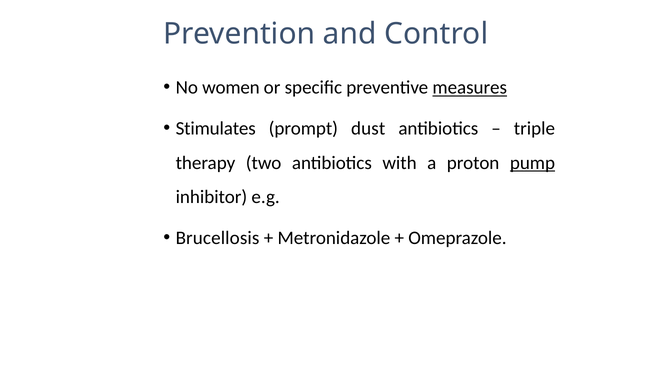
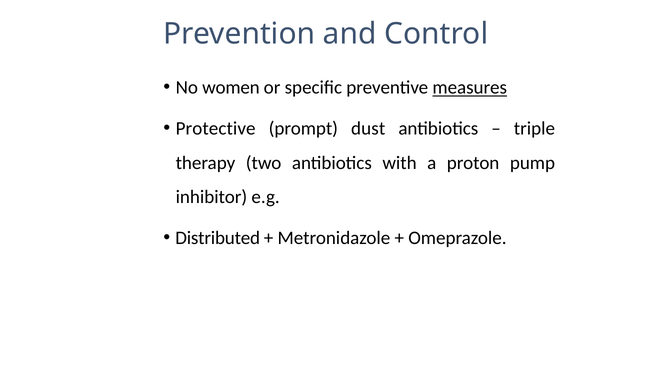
Stimulates: Stimulates -> Protective (216, 129)
pump underline: present -> none (532, 163)
Brucellosis: Brucellosis -> Distributed (218, 238)
